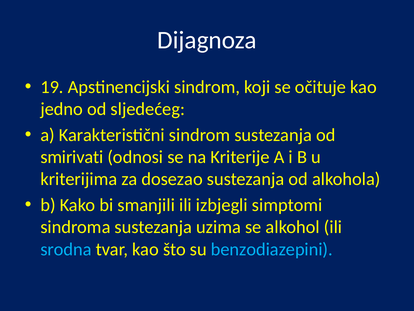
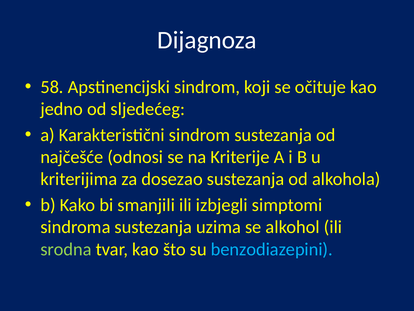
19: 19 -> 58 (52, 87)
smirivati: smirivati -> najčešće (72, 157)
srodna colour: light blue -> light green (66, 249)
